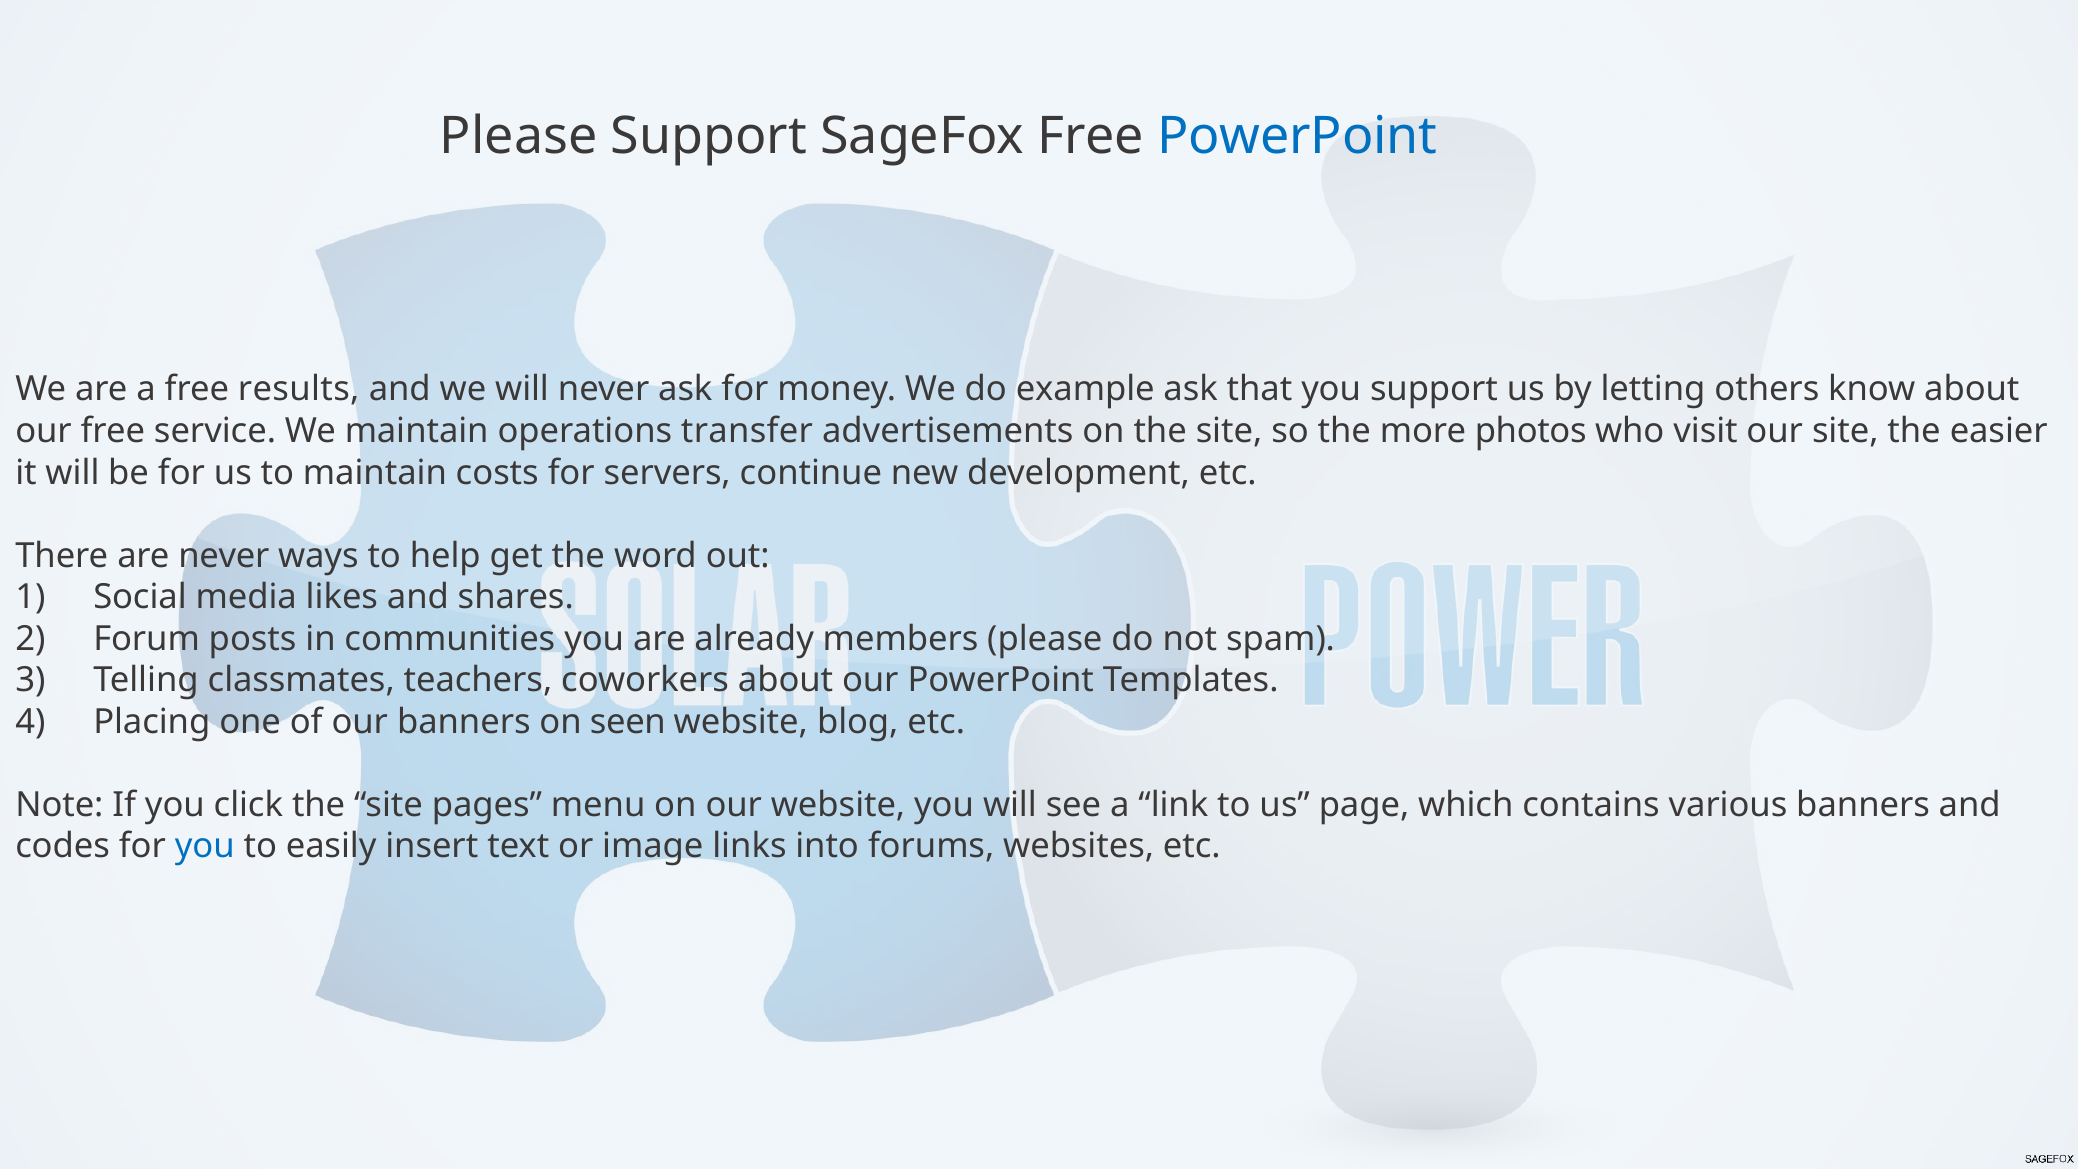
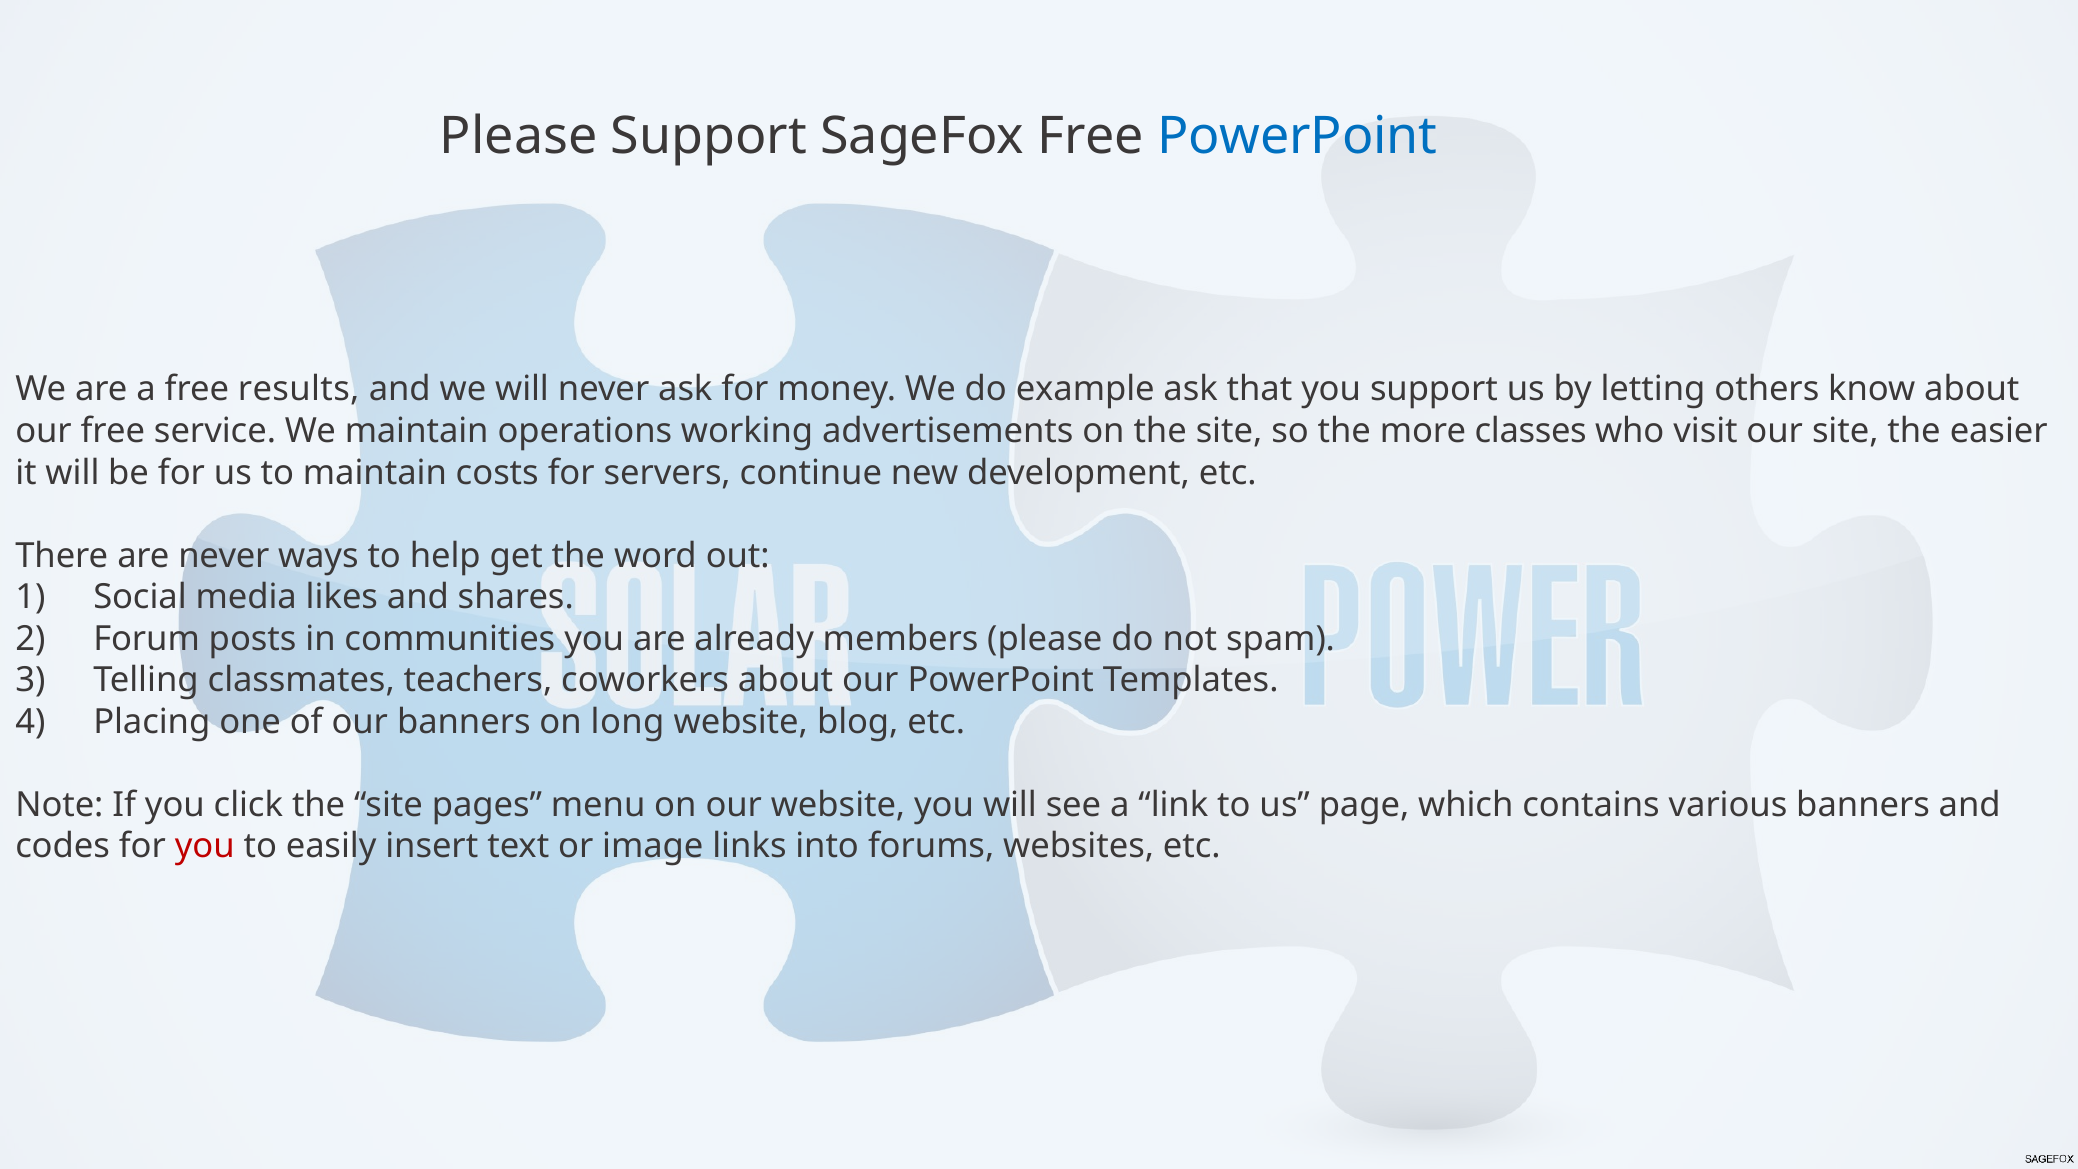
transfer: transfer -> working (747, 431)
photos: photos -> classes (1531, 431)
seen: seen -> long (628, 722)
you colour: blue -> red (205, 846)
